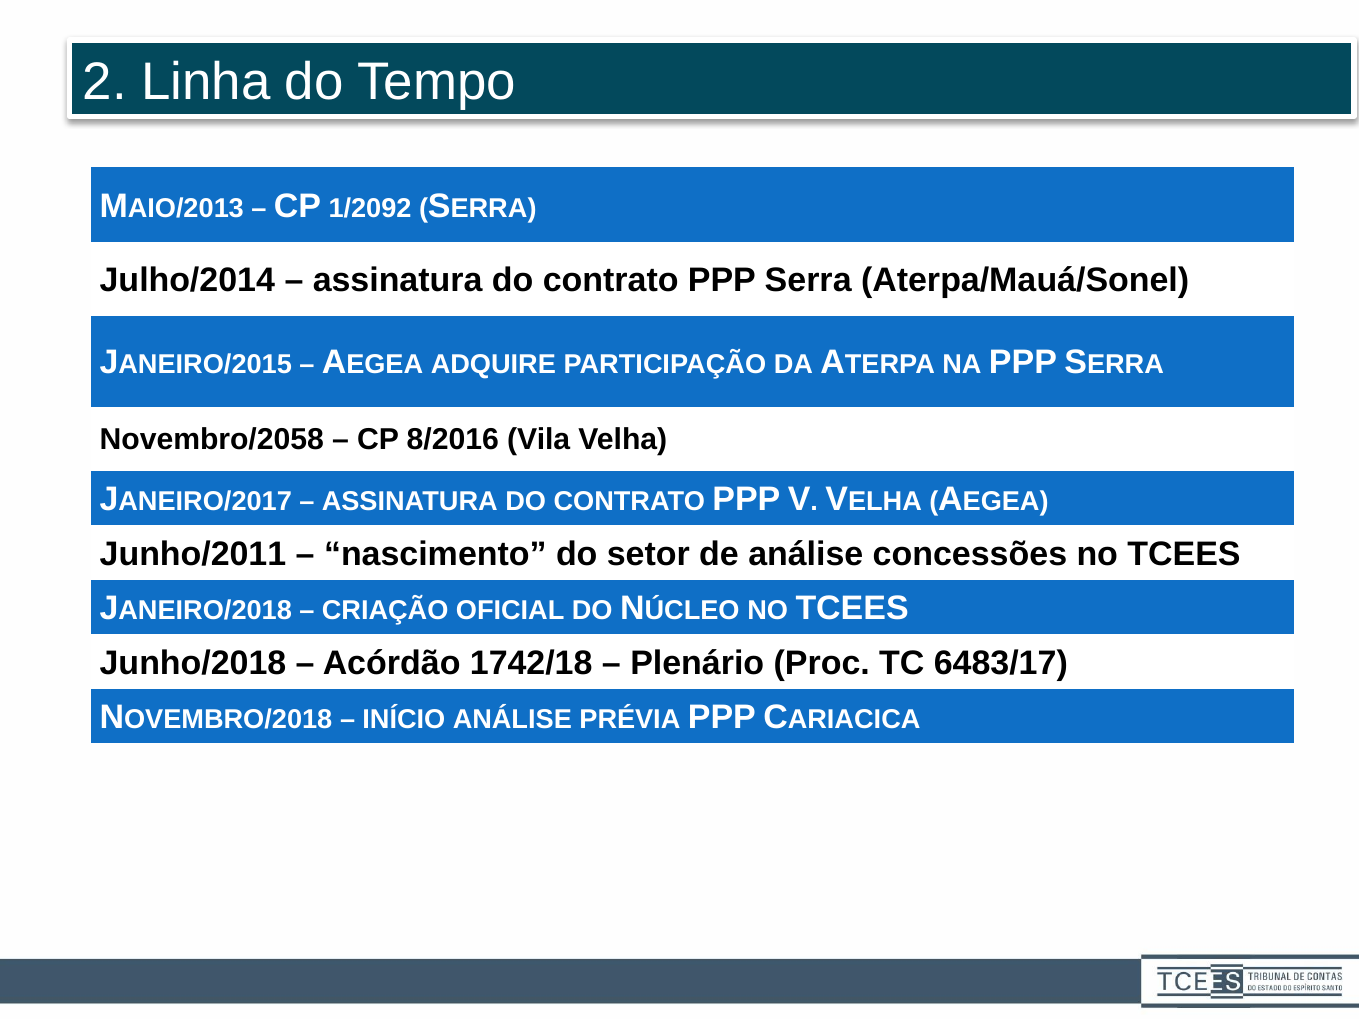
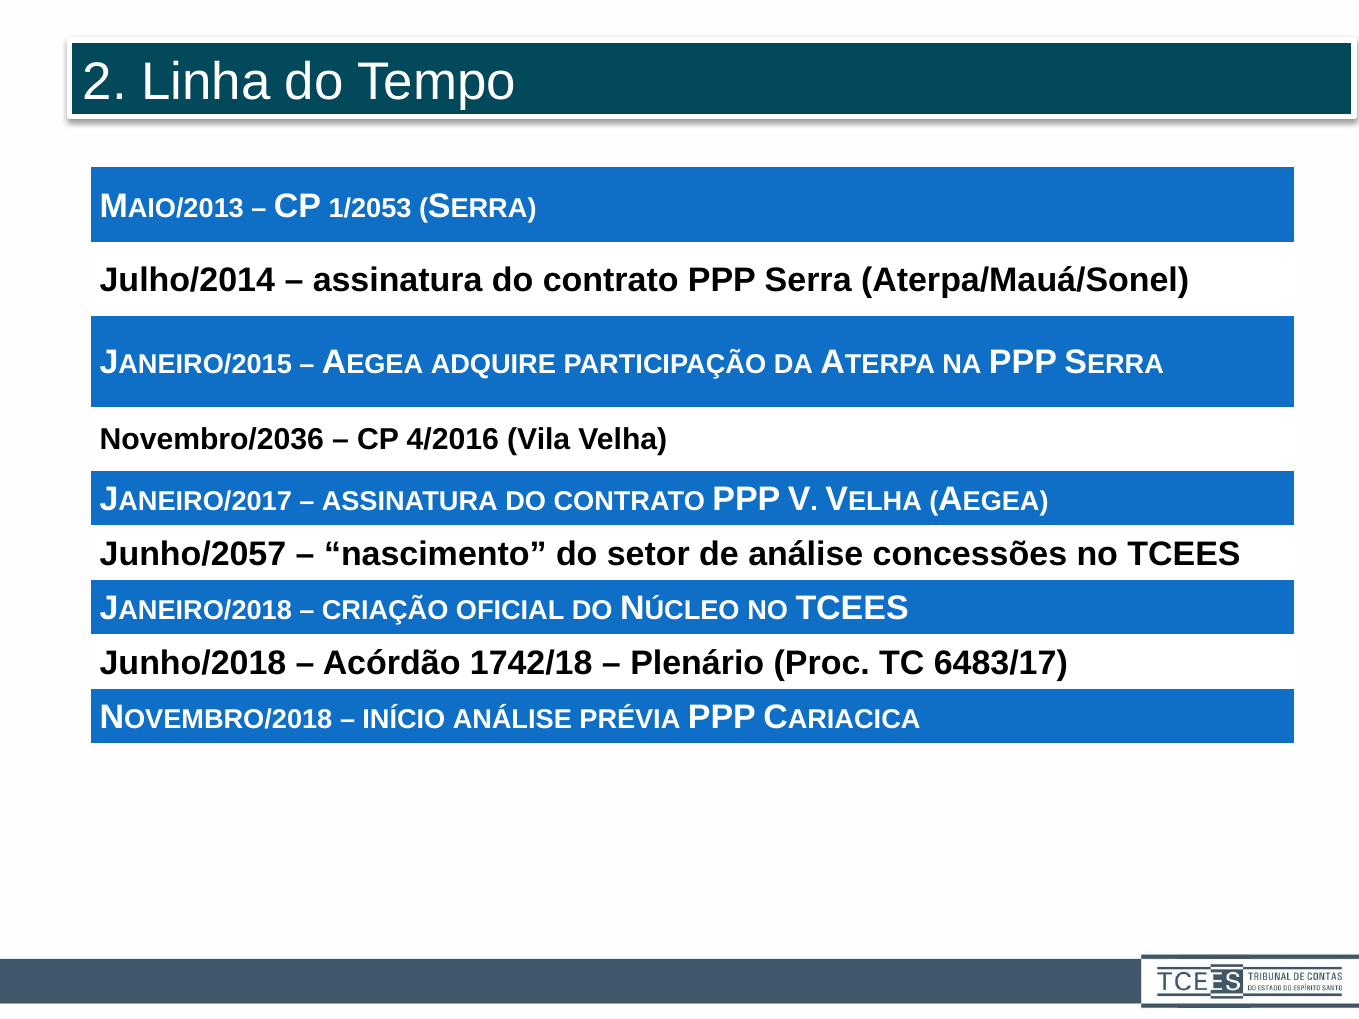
1/2092: 1/2092 -> 1/2053 (370, 209)
Novembro/2058: Novembro/2058 -> Novembro/2036 (212, 440)
8/2016: 8/2016 -> 4/2016 (453, 440)
Junho/2011: Junho/2011 -> Junho/2057 (193, 554)
